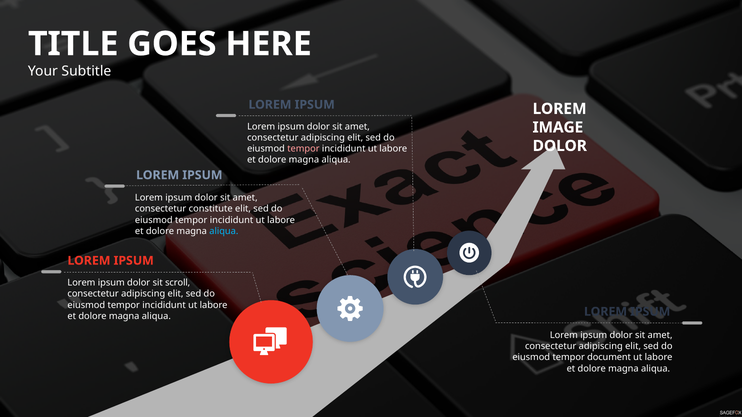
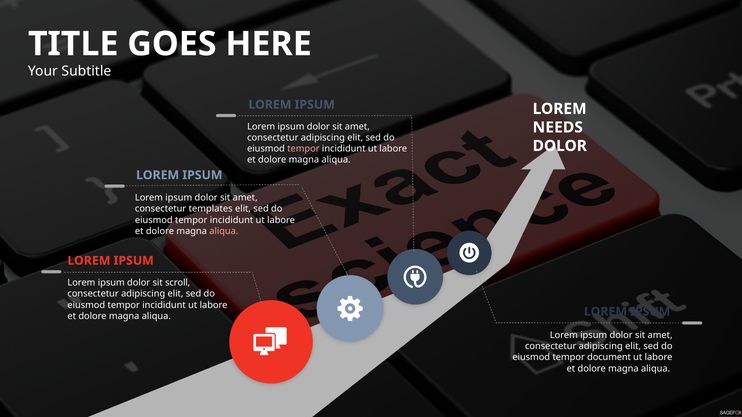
IMAGE: IMAGE -> NEEDS (558, 127)
constitute: constitute -> templates (211, 209)
aliqua colour: light blue -> pink (224, 231)
